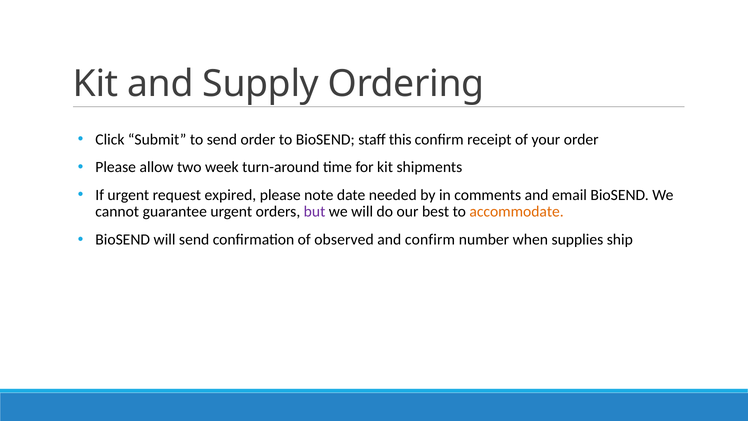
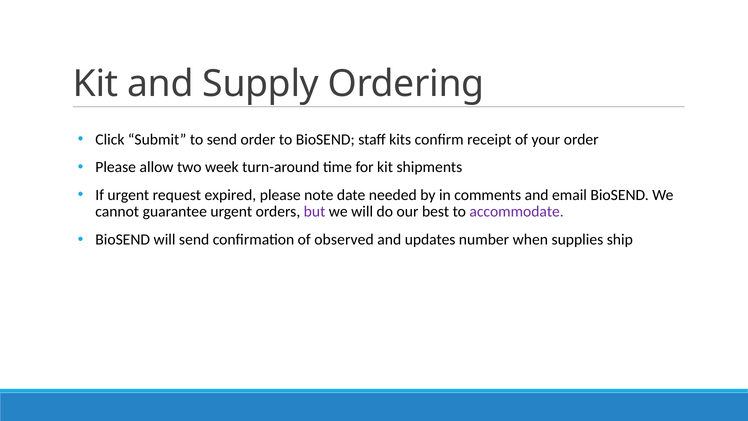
this: this -> kits (400, 139)
accommodate colour: orange -> purple (517, 212)
and confirm: confirm -> updates (430, 239)
